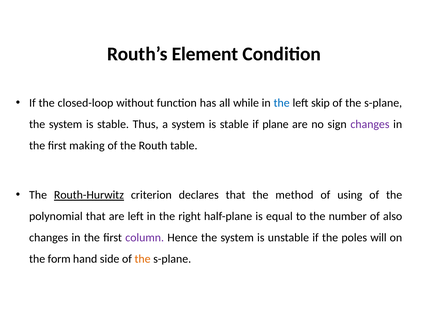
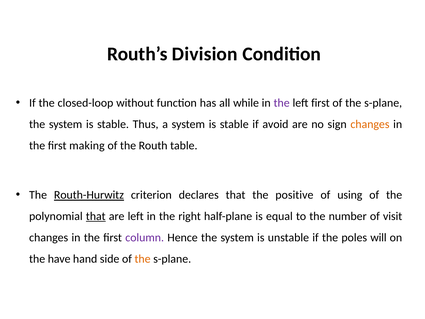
Element: Element -> Division (205, 54)
the colour: blue -> purple (282, 103)
left skip: skip -> first (320, 103)
plane: plane -> avoid (275, 124)
changes colour: purple -> orange (370, 124)
method: method -> positive (294, 195)
that underline: none -> present (96, 216)
also: also -> visit (393, 216)
form: form -> have (59, 259)
